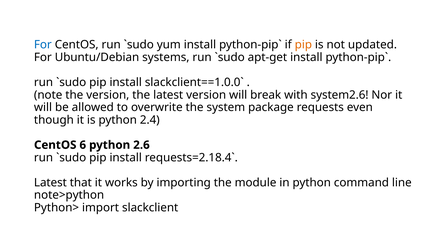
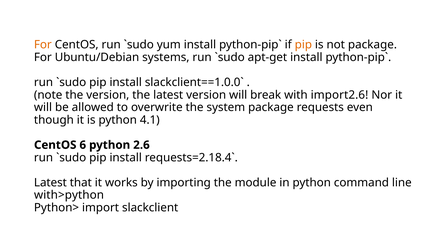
For colour: blue -> orange (43, 45)
not updated: updated -> package (372, 45)
system2.6: system2.6 -> import2.6 (339, 95)
2.4: 2.4 -> 4.1 (150, 120)
note>python: note>python -> with>python (69, 195)
